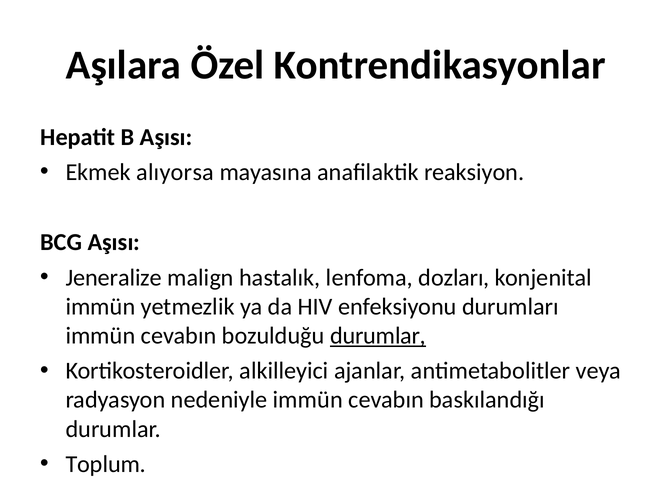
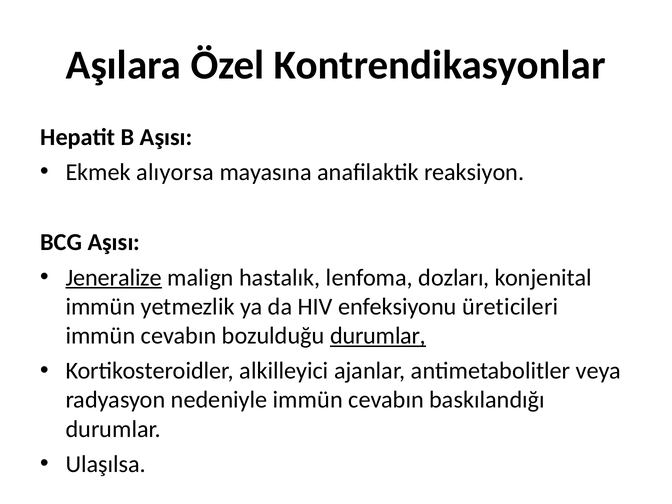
Jeneralize underline: none -> present (114, 278)
durumları: durumları -> üreticileri (510, 307)
Toplum: Toplum -> Ulaşılsa (106, 464)
